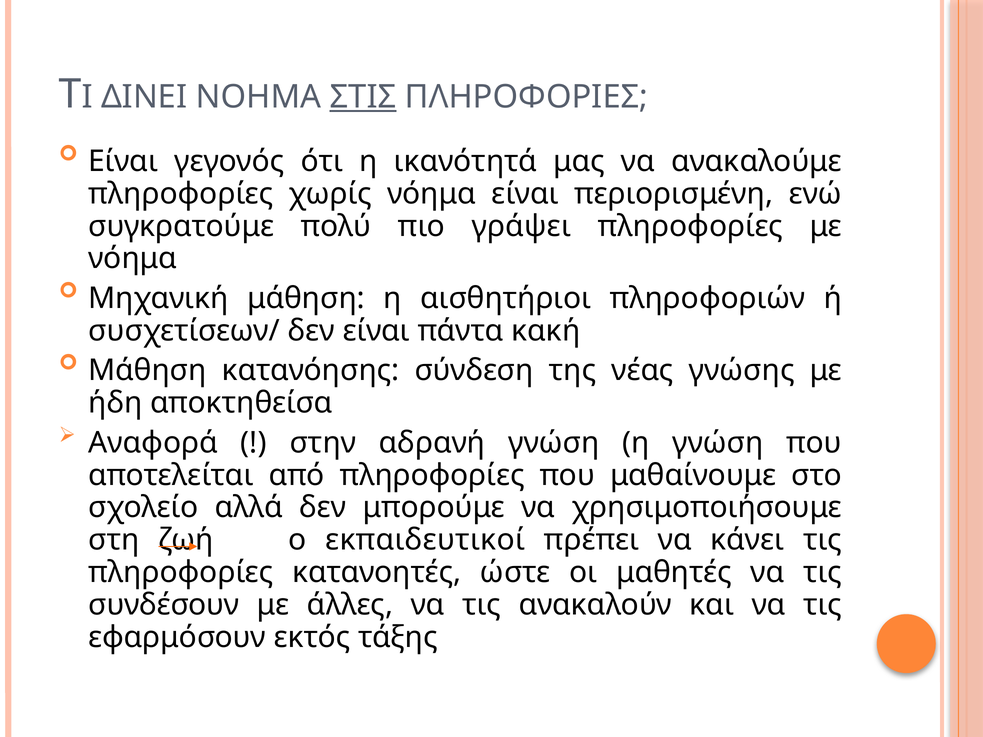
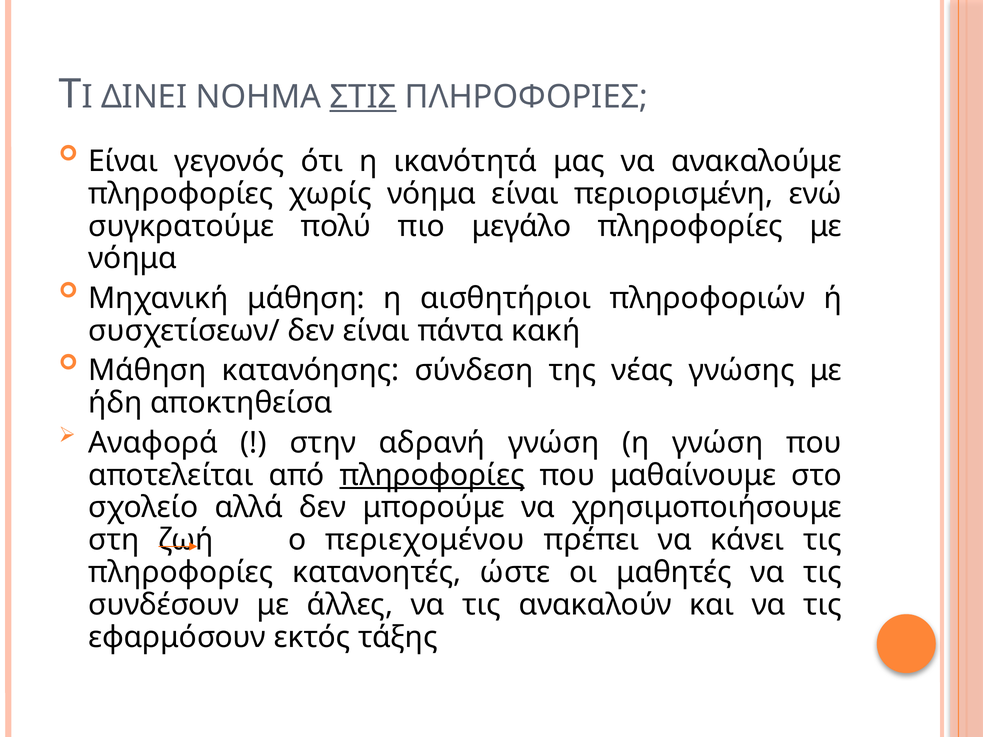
γράψει: γράψει -> μεγάλο (522, 226)
πληροφορίες underline: none -> present (432, 475)
εκπαιδευτικοί: εκπαιδευτικοί -> περιεχομένου (425, 540)
